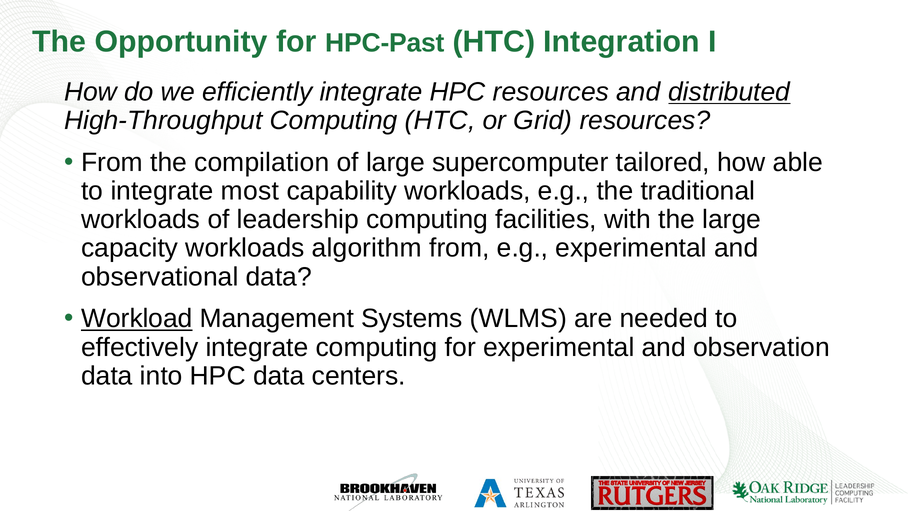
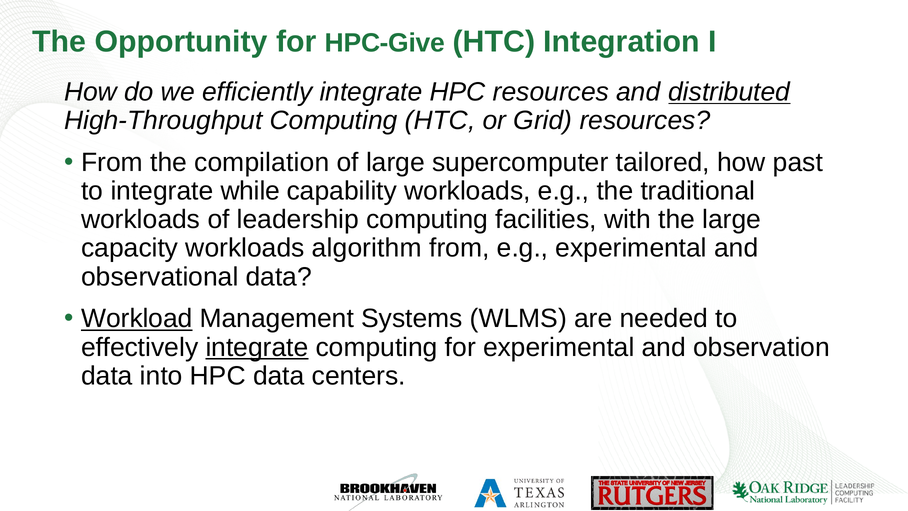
HPC-Past: HPC-Past -> HPC-Give (385, 43)
able: able -> past (798, 162)
most: most -> while (250, 191)
integrate underline: none -> present (257, 347)
